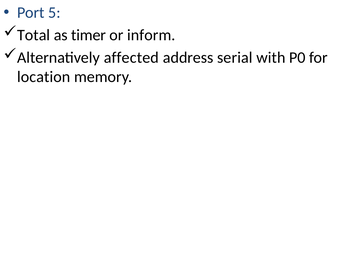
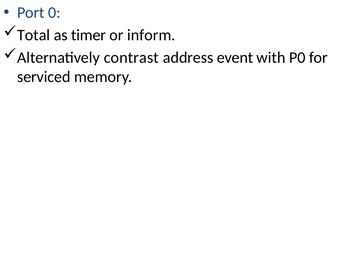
5: 5 -> 0 (54, 13)
affected: affected -> contrast (131, 57)
serial: serial -> event (235, 57)
location: location -> serviced (44, 77)
